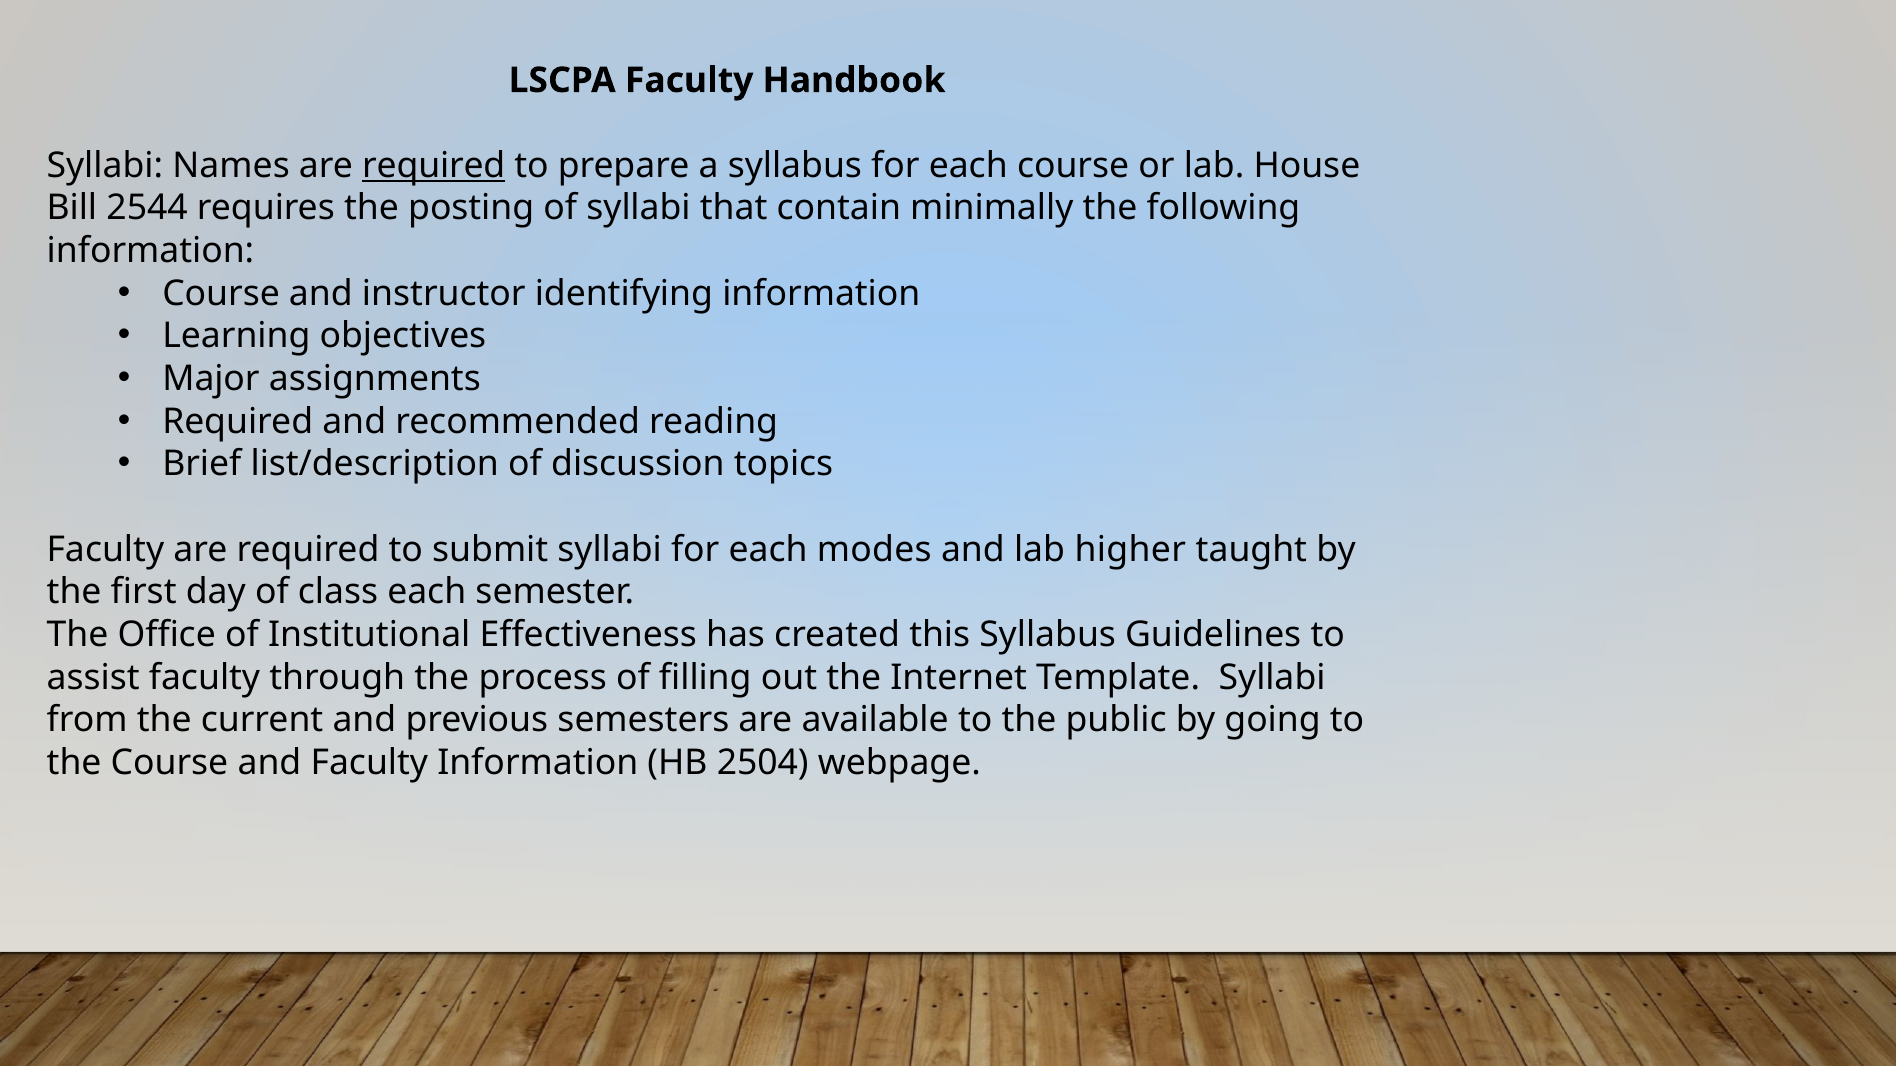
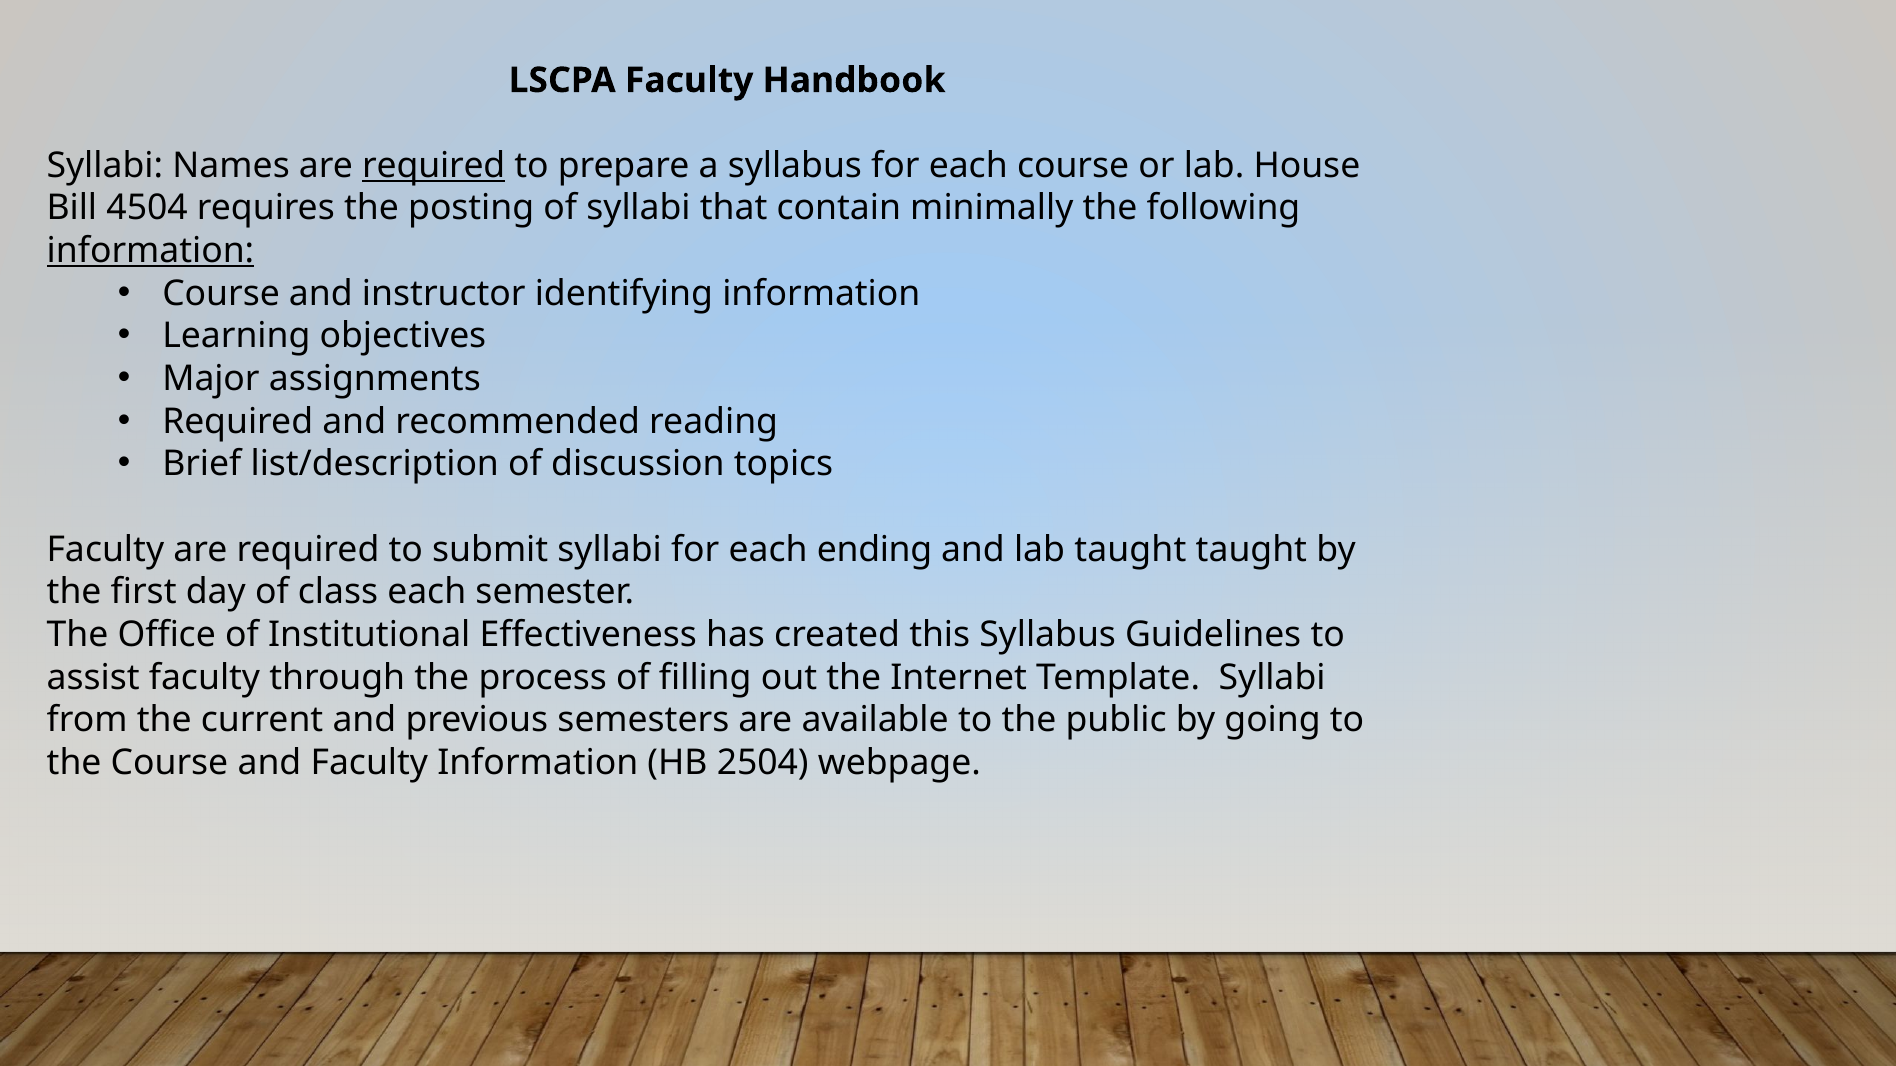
2544: 2544 -> 4504 (147, 208)
information underline: none -> present (150, 251)
modes: modes -> ending (875, 550)
lab higher: higher -> taught (1130, 550)
